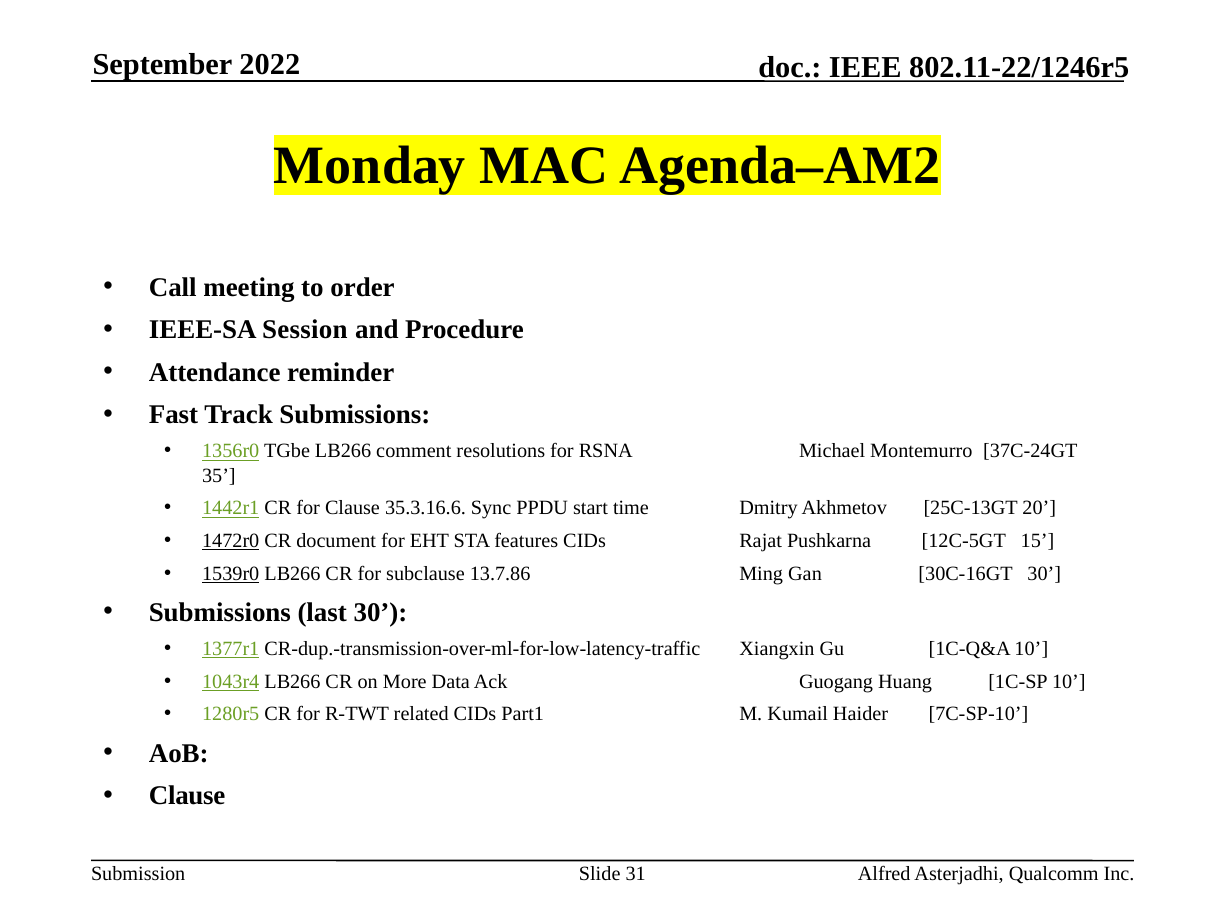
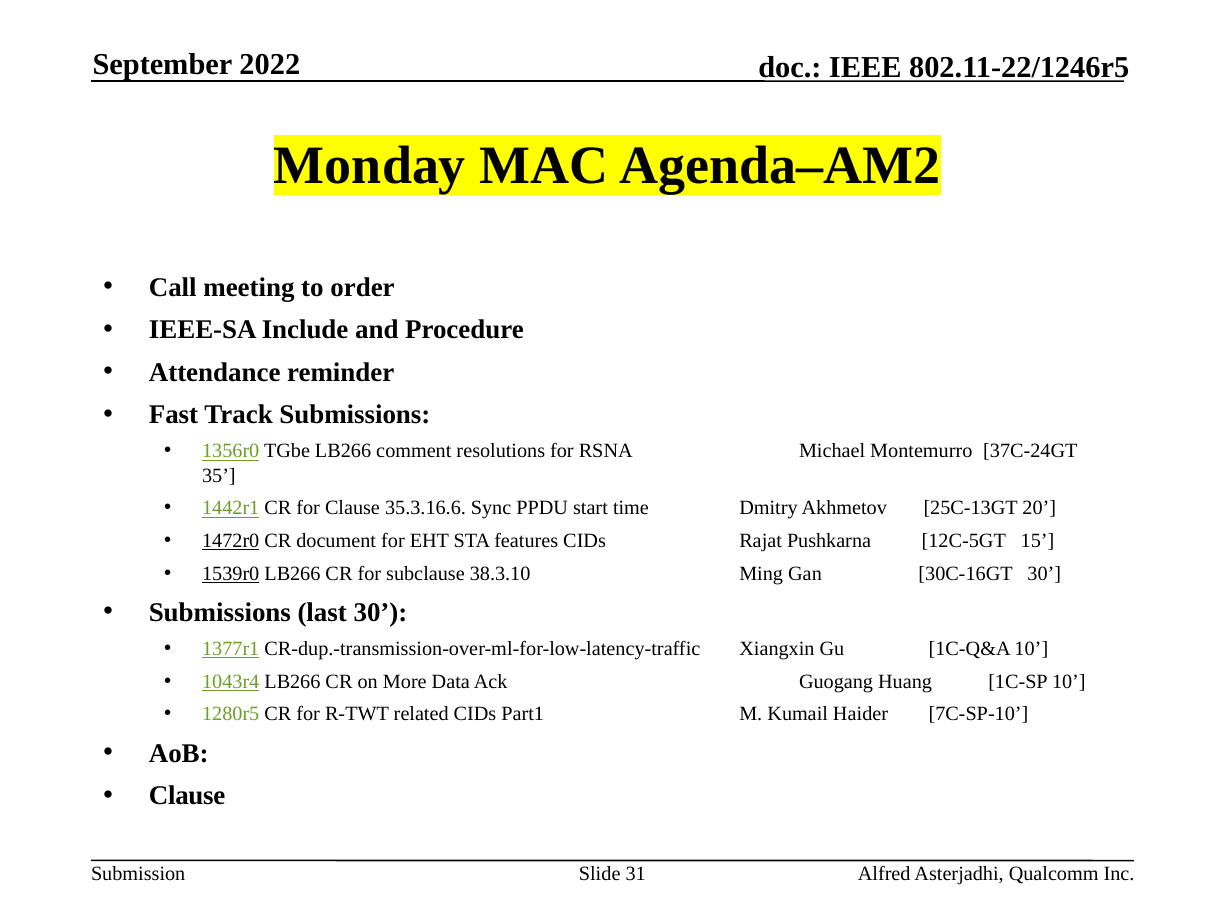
Session: Session -> Include (305, 330)
13.7.86: 13.7.86 -> 38.3.10 (500, 574)
